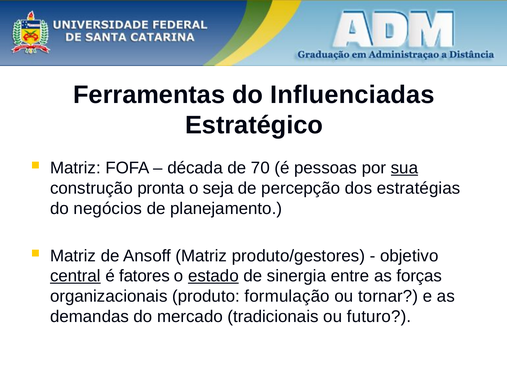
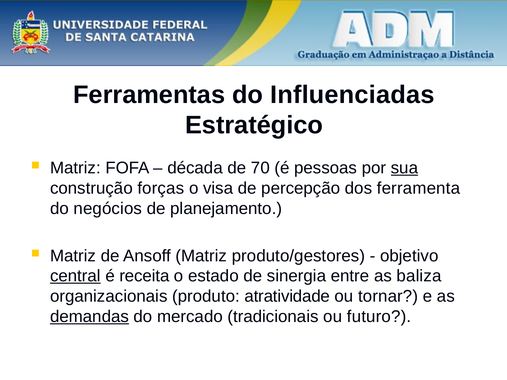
pronta: pronta -> forças (161, 188)
seja: seja -> visa (218, 188)
estratégias: estratégias -> ferramenta (419, 188)
fatores: fatores -> receita (144, 276)
estado underline: present -> none (213, 276)
forças: forças -> baliza (419, 276)
formulação: formulação -> atratividade (287, 297)
demandas underline: none -> present (89, 317)
